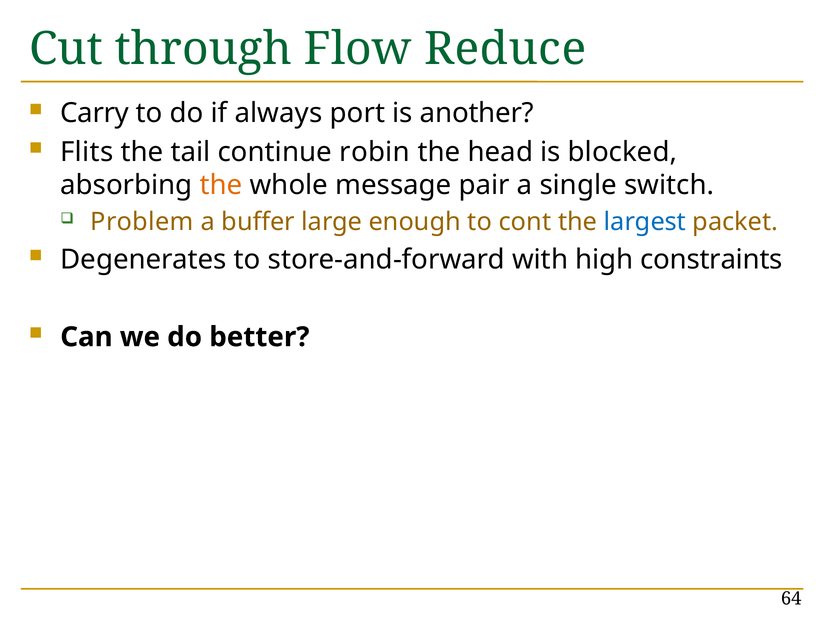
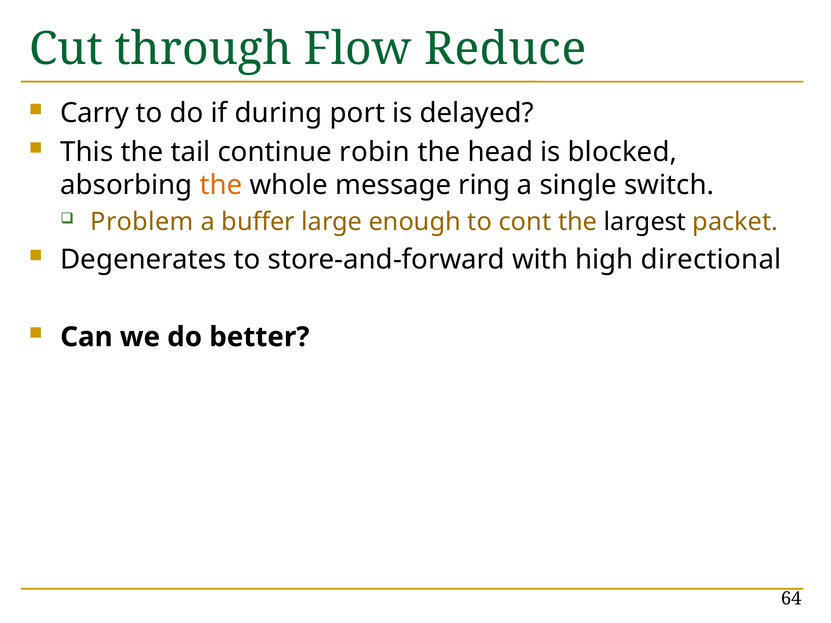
always: always -> during (279, 113)
another: another -> delayed (477, 113)
Flits: Flits -> This (87, 152)
pair: pair -> ring (484, 185)
largest colour: blue -> black (645, 222)
constraints: constraints -> directional (711, 260)
